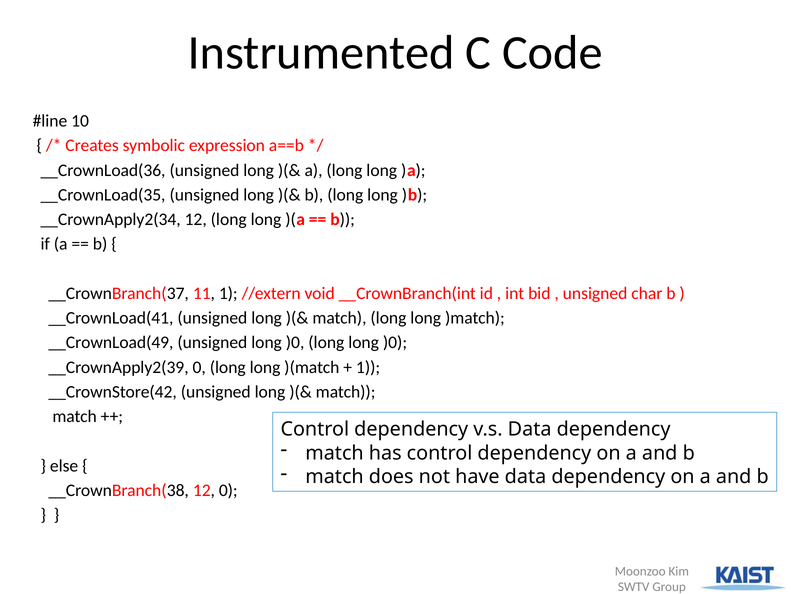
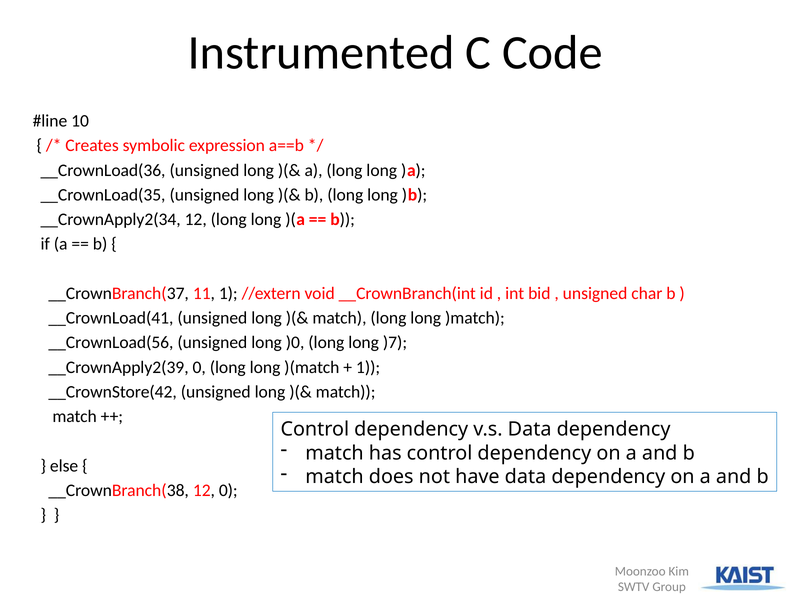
__CrownLoad(49: __CrownLoad(49 -> __CrownLoad(56 (111, 342)
long long )0: )0 -> )7 (395, 342)
